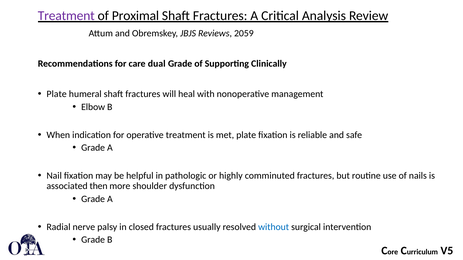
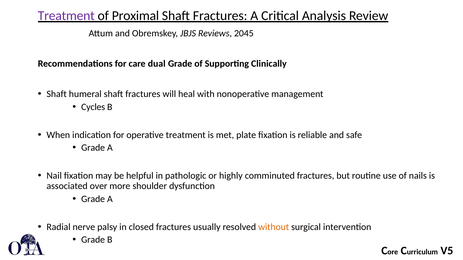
2059: 2059 -> 2045 (244, 33)
Plate: Plate -> Shaft (57, 94)
Elbow: Elbow -> Cycles (93, 107)
then: then -> over (99, 186)
without colour: blue -> orange (274, 227)
